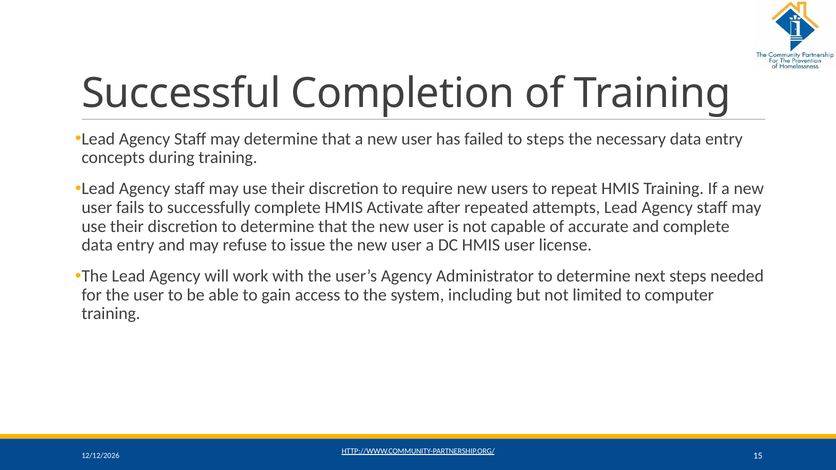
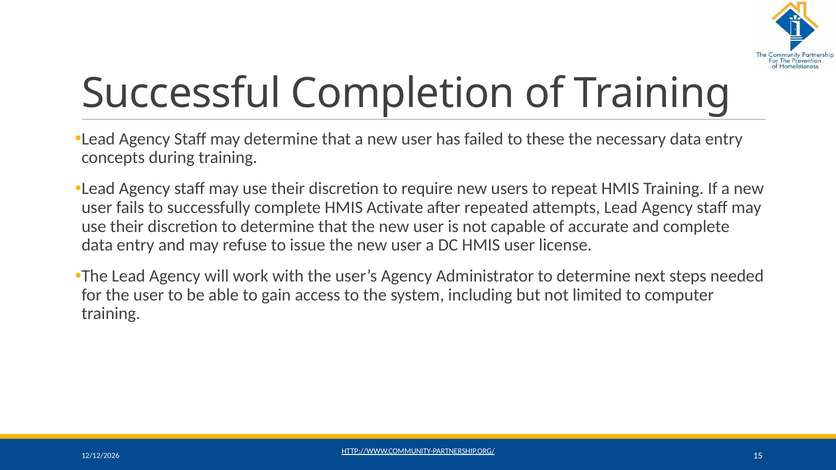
to steps: steps -> these (545, 139)
